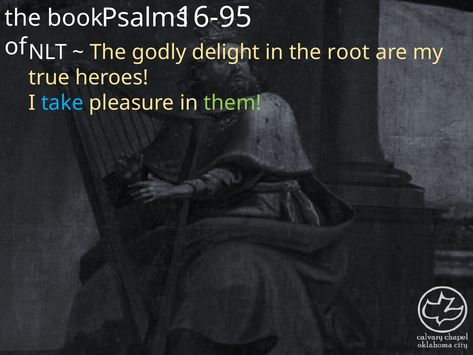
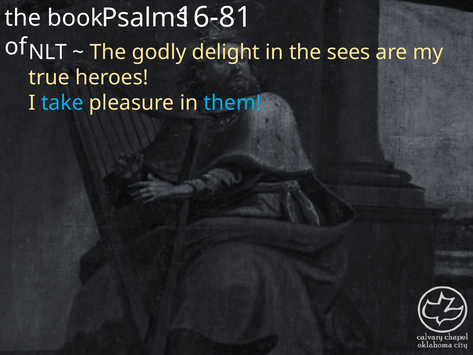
16-95: 16-95 -> 16-81 (214, 17)
root: root -> sees (349, 52)
them colour: light green -> light blue (232, 103)
